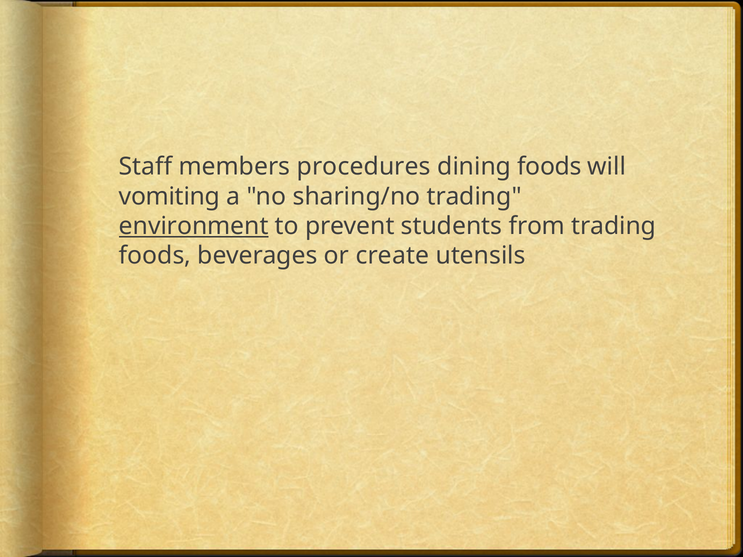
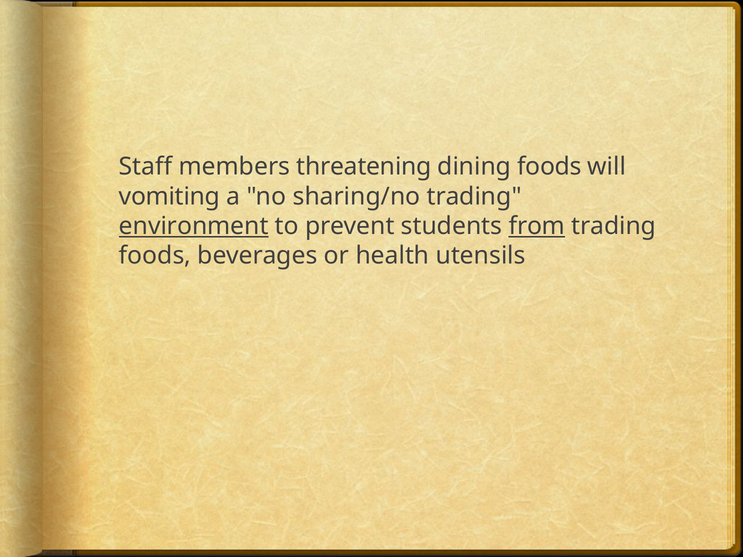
procedures: procedures -> threatening (364, 167)
from underline: none -> present (537, 226)
create: create -> health (392, 256)
